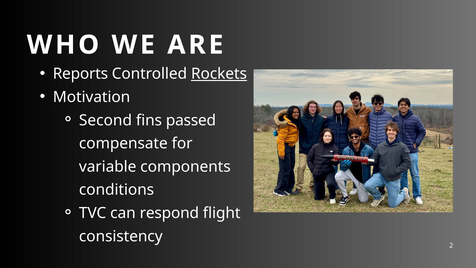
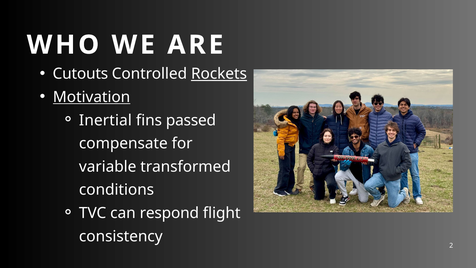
Reports: Reports -> Cutouts (80, 74)
Motivation underline: none -> present (92, 97)
Second: Second -> Inertial (105, 120)
components: components -> transformed (186, 167)
